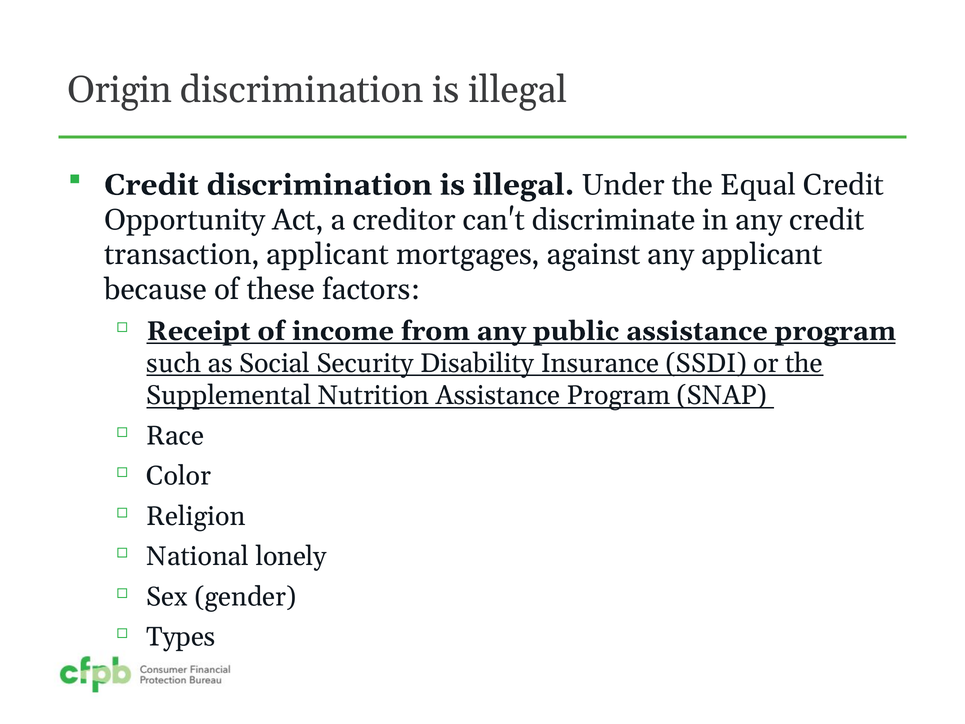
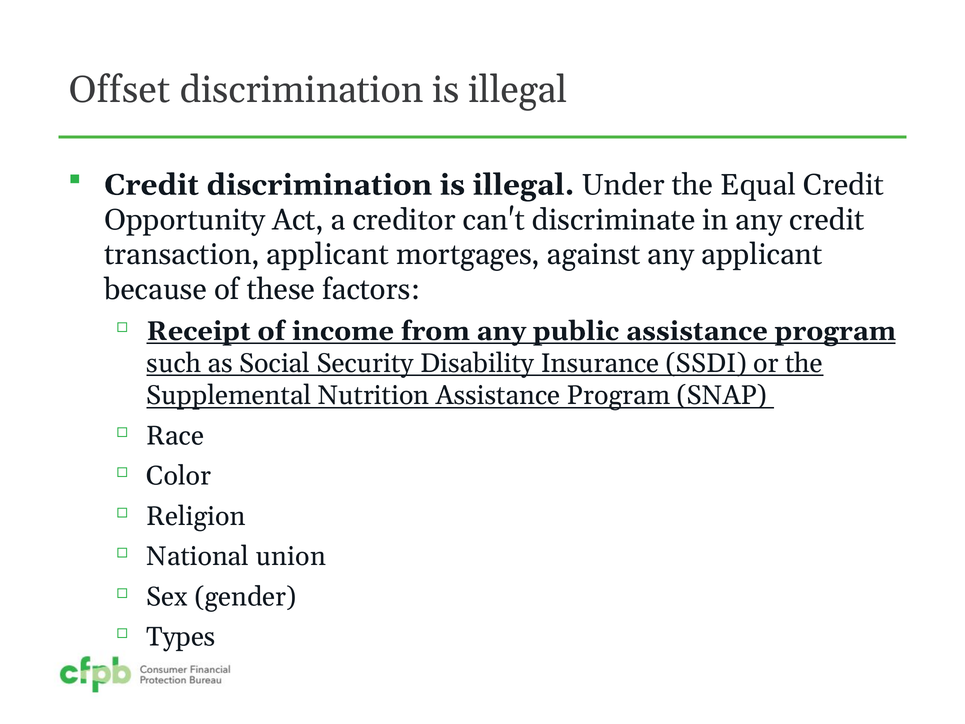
Origin: Origin -> Offset (119, 90)
lonely: lonely -> union (291, 556)
